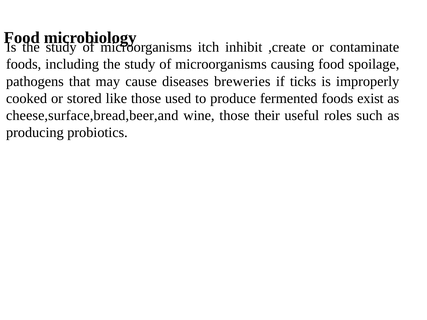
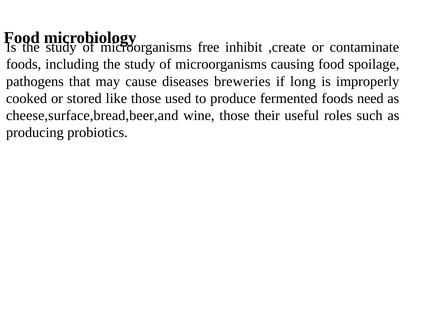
itch: itch -> free (209, 47)
ticks: ticks -> long (303, 81)
exist: exist -> need (370, 99)
